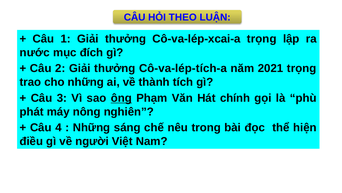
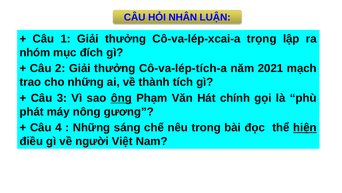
THEO: THEO -> NHÂN (183, 17)
nước: nước -> nhóm (35, 52)
2021 trọng: trọng -> mạch (302, 68)
nghiên: nghiên -> gương (129, 111)
hiện underline: none -> present (305, 127)
